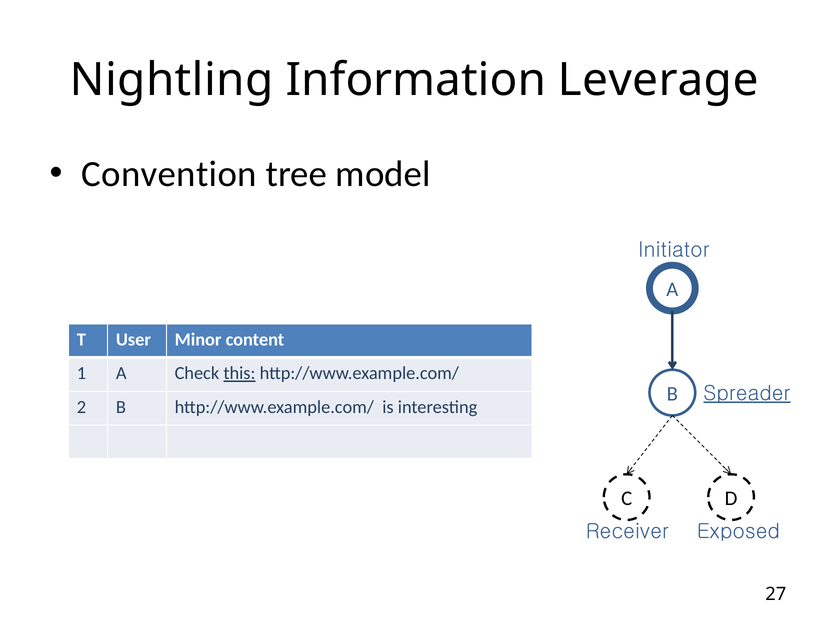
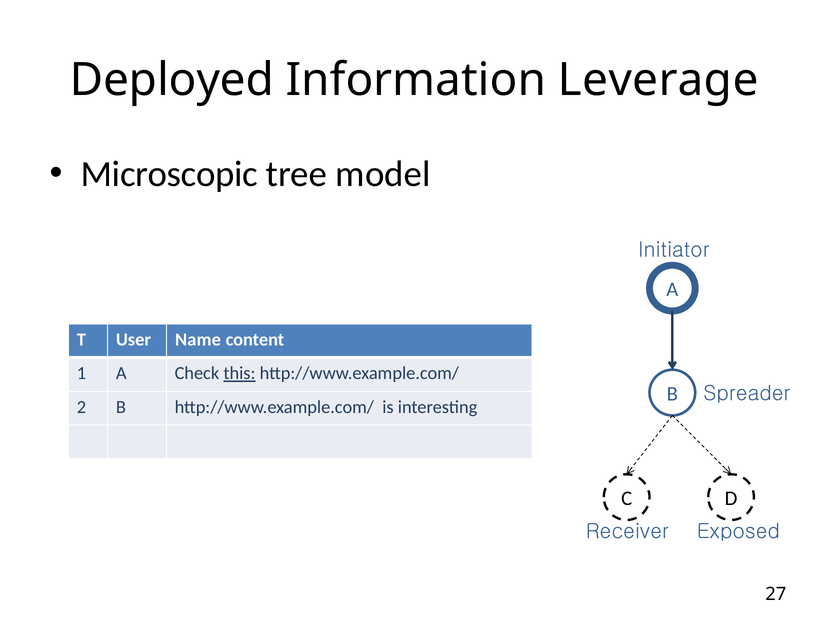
Nightling: Nightling -> Deployed (172, 80)
Convention: Convention -> Microscopic (169, 174)
Minor: Minor -> Name (198, 340)
Spreader underline: present -> none (747, 393)
